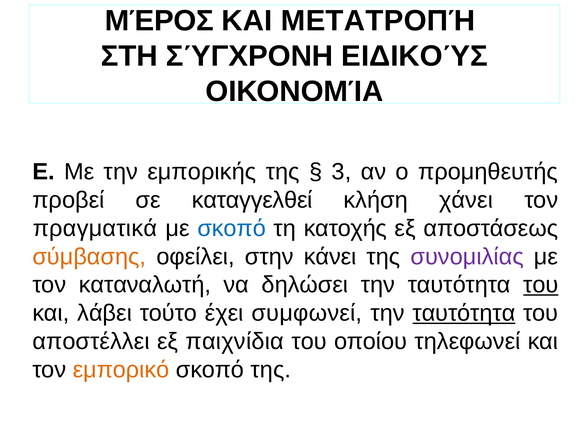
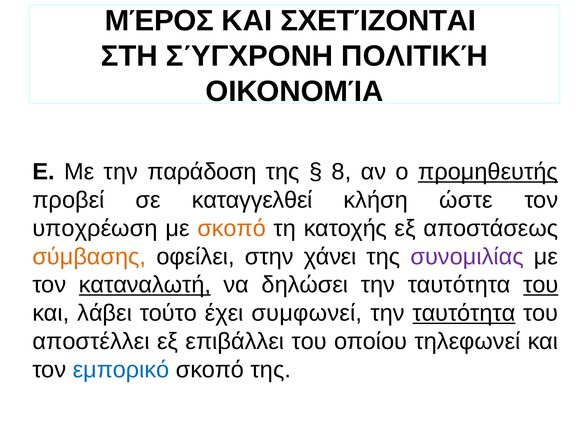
ΜΕΤΑΤΡΟΠΉ: ΜΕΤΑΤΡΟΠΉ -> ΣΧΕΤΊΖΟΝΤΑΙ (378, 21)
ΕΙΔΙΚΟΎΣ: ΕΙΔΙΚΟΎΣ -> ΠΟΛΙΤΙΚΉ (415, 56)
εμπορικής: εμπορικής -> παράδοση (202, 172)
3: 3 -> 8 (341, 172)
προμηθευτής underline: none -> present (488, 172)
χάνει: χάνει -> ώστε (466, 200)
πραγματικά: πραγματικά -> υποχρέωση (95, 229)
σκοπό colour: blue -> orange (232, 229)
κάνει: κάνει -> χάνει (330, 257)
καταναλωτή underline: none -> present (145, 285)
παιχνίδια: παιχνίδια -> επιβάλλει (235, 342)
εμπορικό colour: orange -> blue (121, 370)
